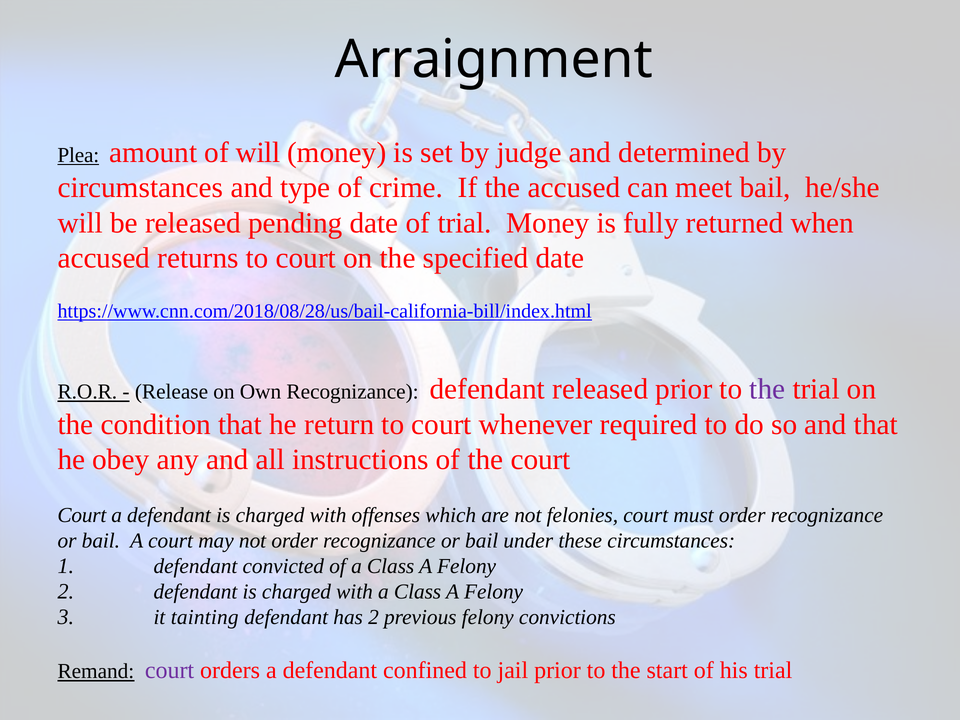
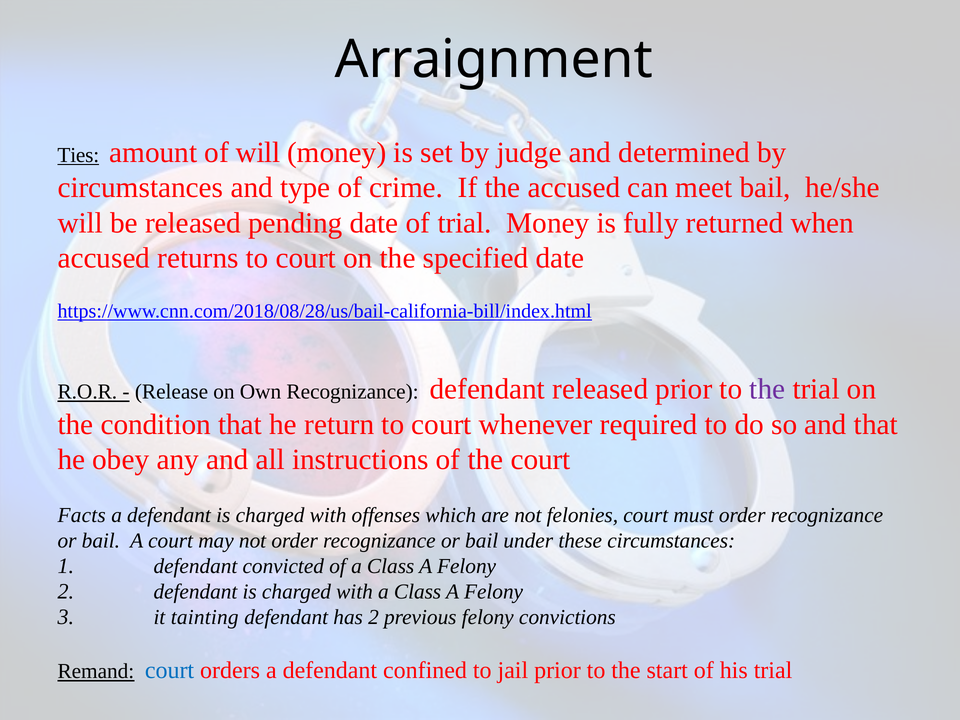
Plea: Plea -> Ties (78, 155)
Court: Court -> Facts (82, 515)
court colour: purple -> blue (170, 670)
